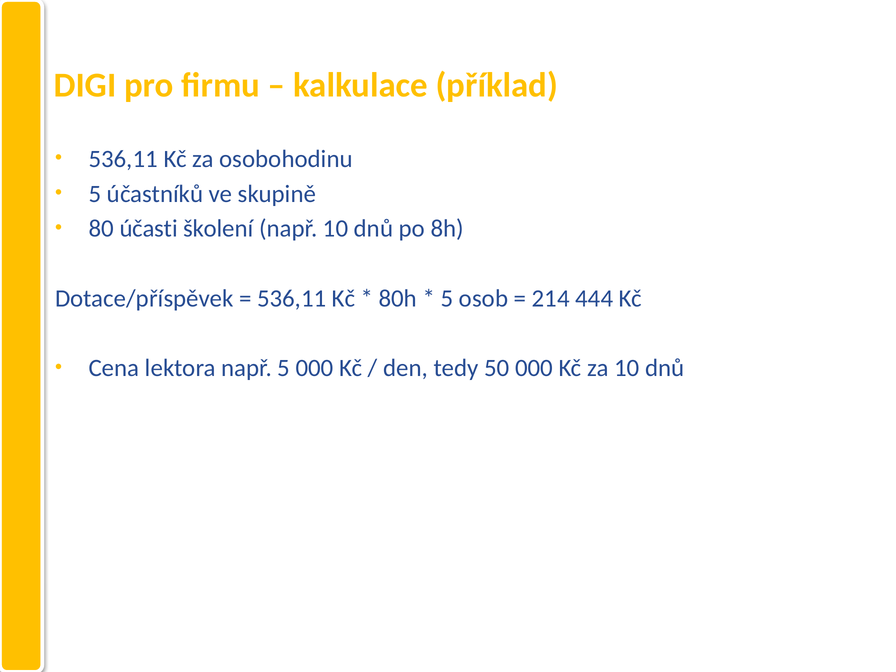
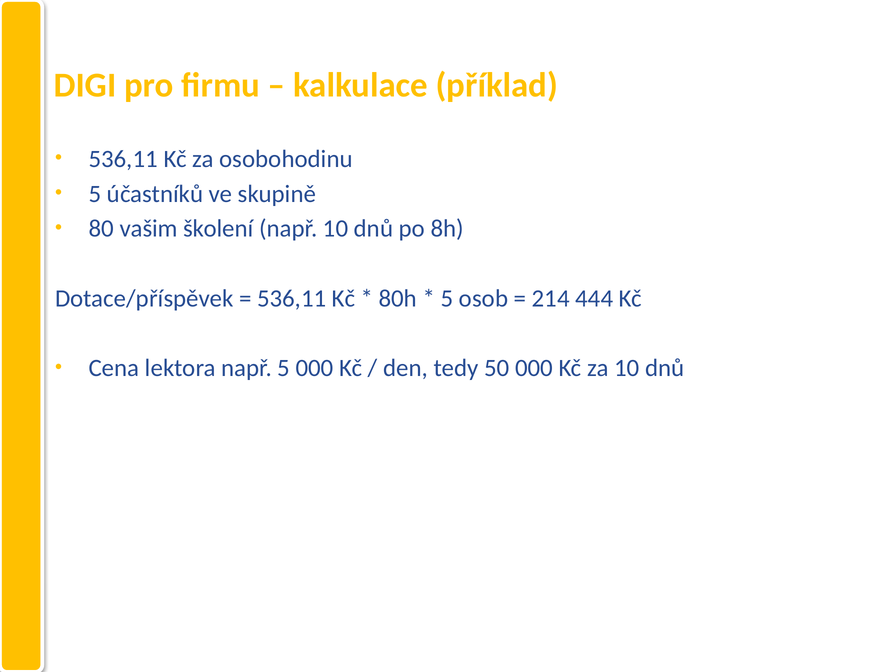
účasti: účasti -> vašim (149, 229)
